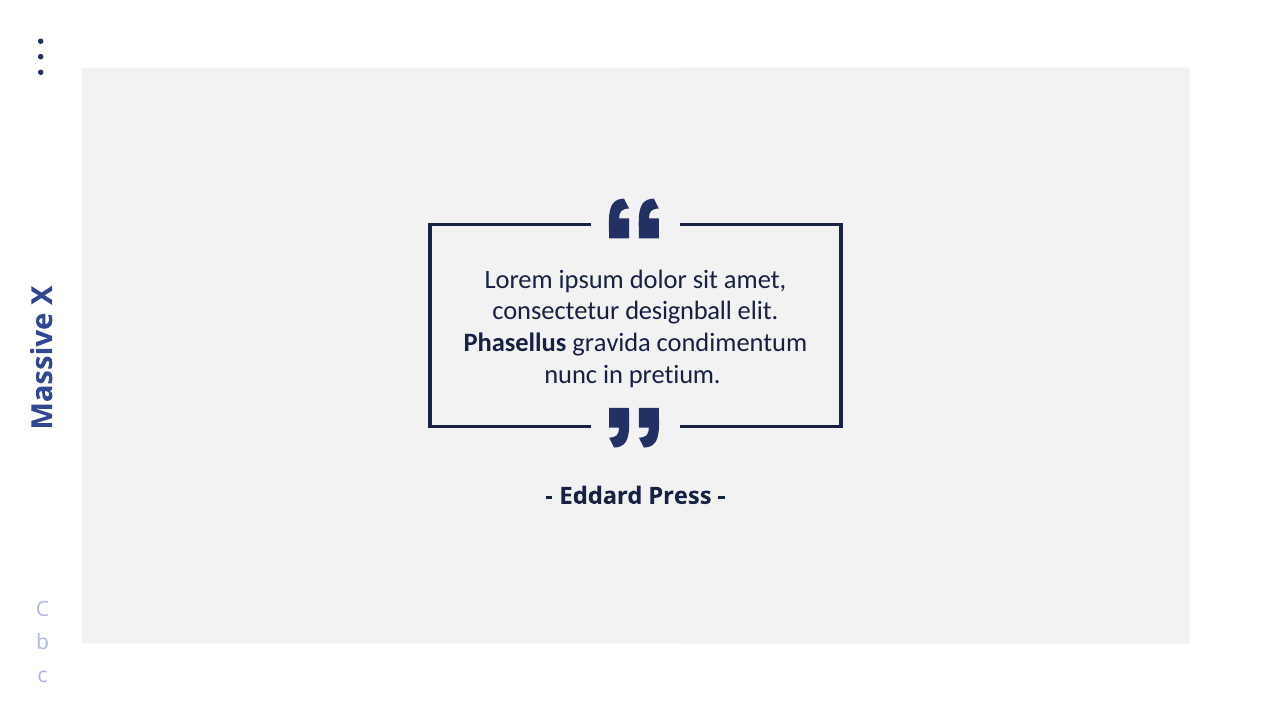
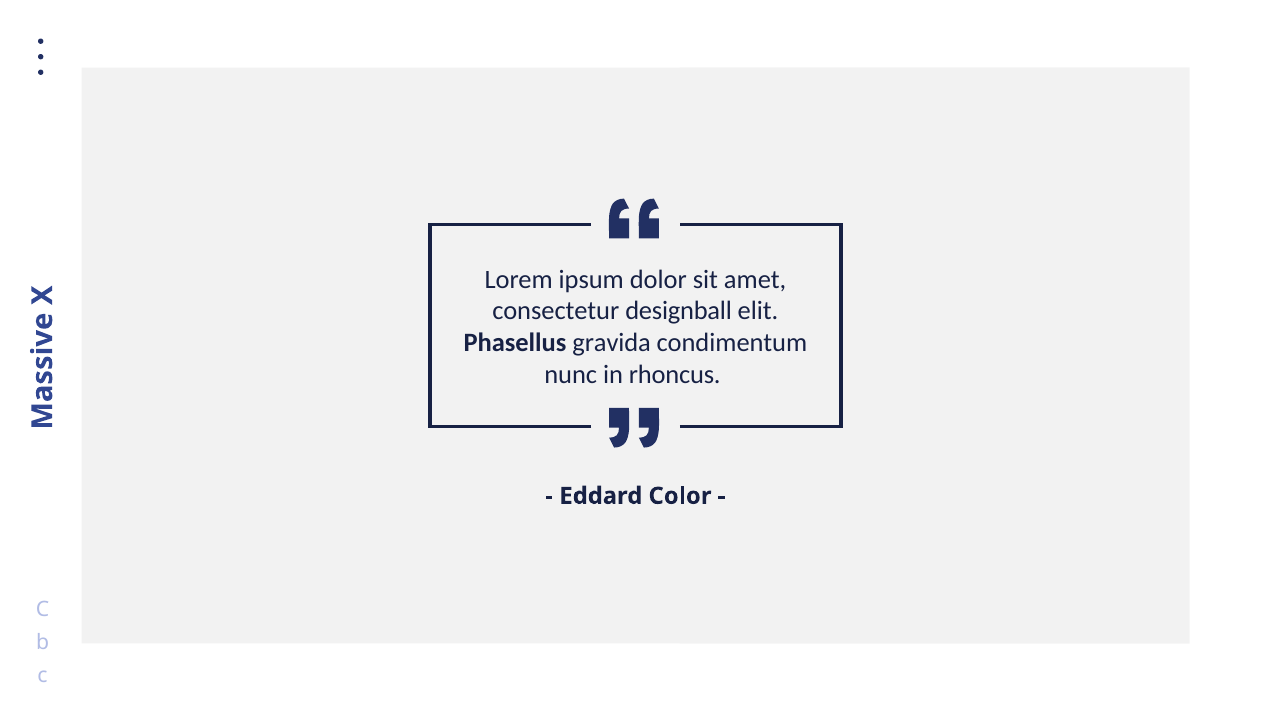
pretium: pretium -> rhoncus (675, 375)
Press: Press -> Color (680, 496)
